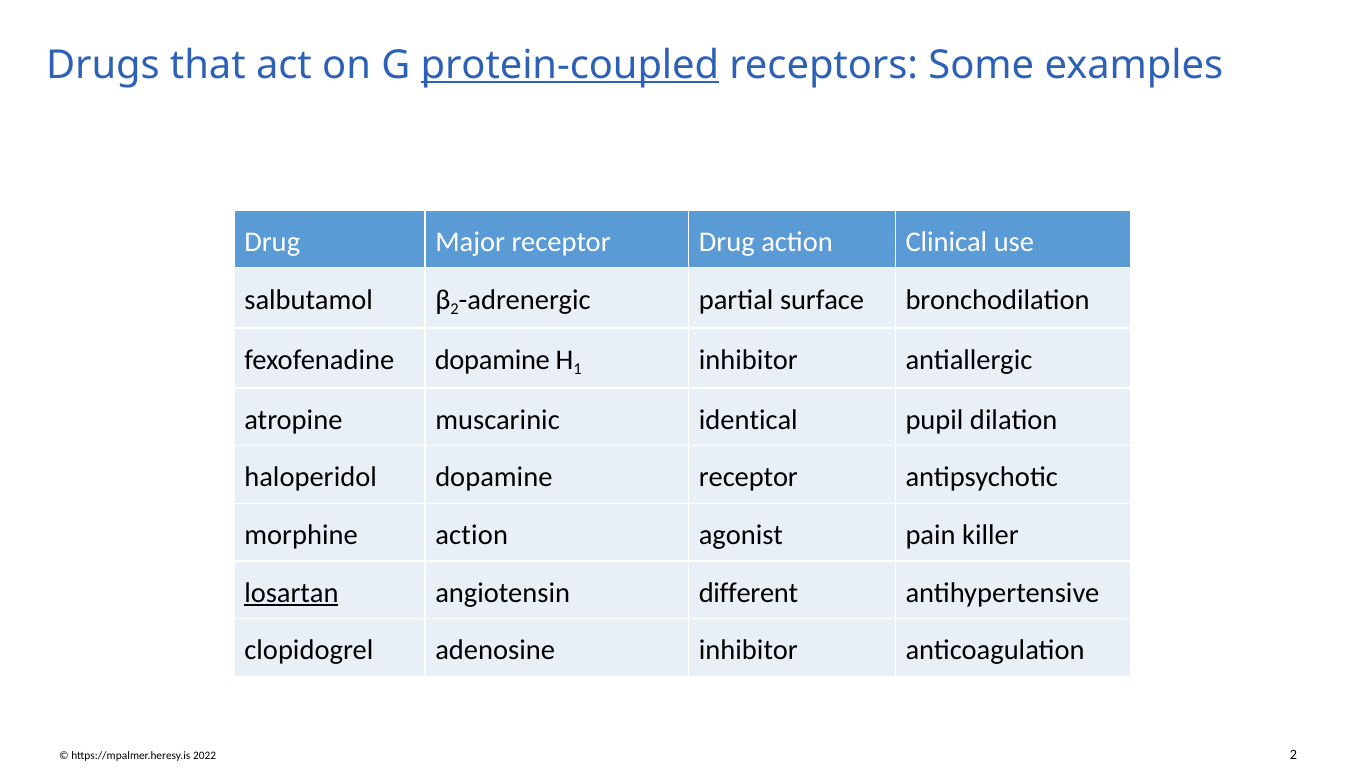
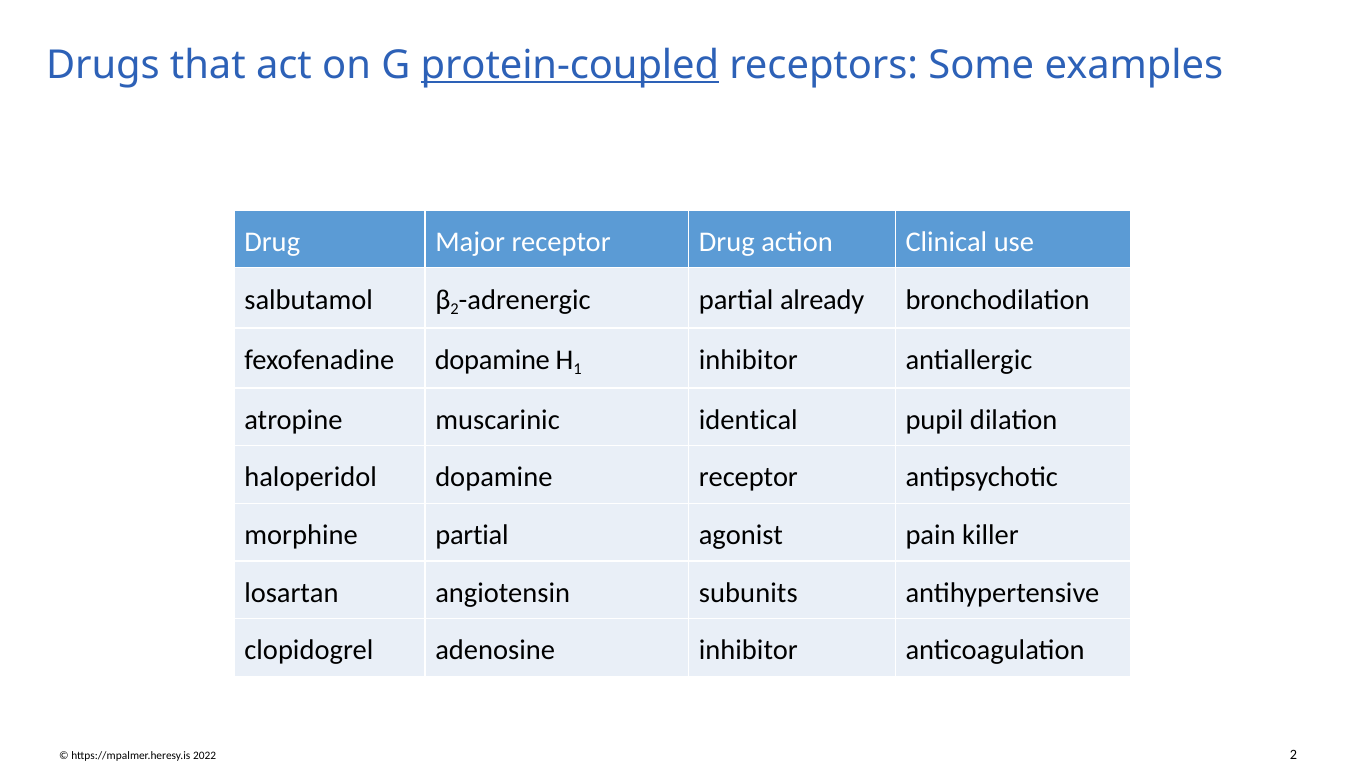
surface: surface -> already (822, 300)
morphine action: action -> partial (472, 536)
losartan underline: present -> none (291, 593)
different: different -> subunits (748, 593)
